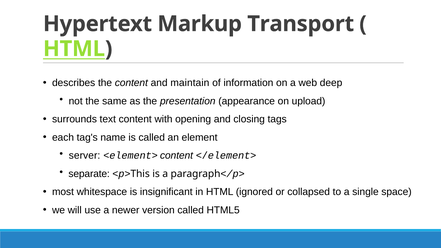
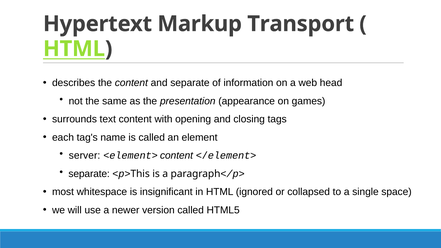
and maintain: maintain -> separate (190, 83)
deep: deep -> head (331, 83)
upload: upload -> games (309, 101)
